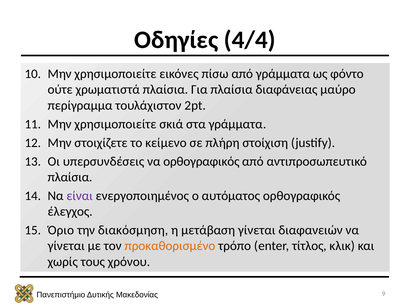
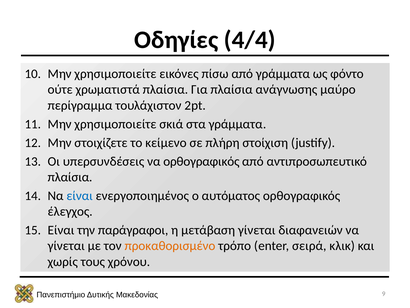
διαφάνειας: διαφάνειας -> ανάγνωσης (286, 89)
είναι colour: purple -> blue (80, 196)
Όριο: Όριο -> Είναι (61, 230)
διακόσμηση: διακόσμηση -> παράγραφοι (133, 230)
τίτλος: τίτλος -> σειρά (309, 246)
